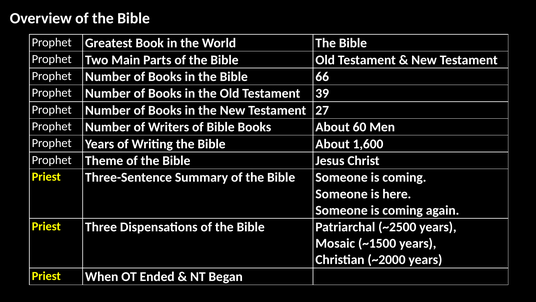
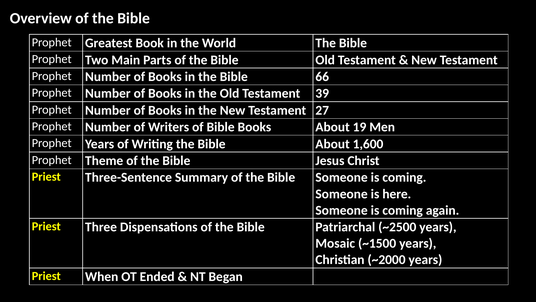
60: 60 -> 19 (360, 127)
